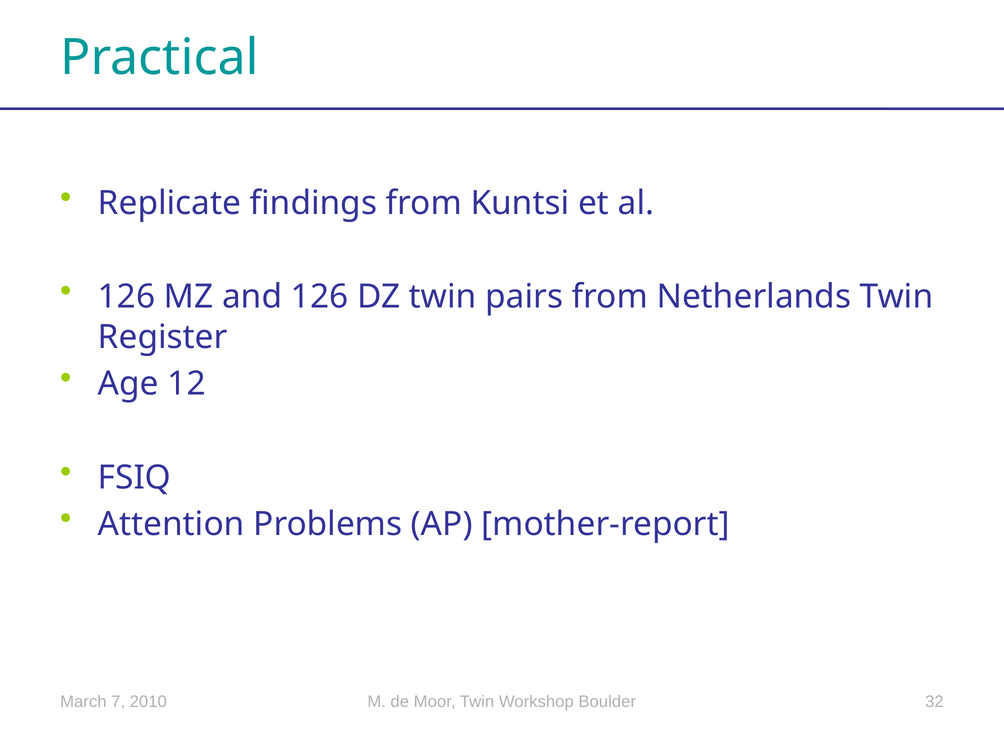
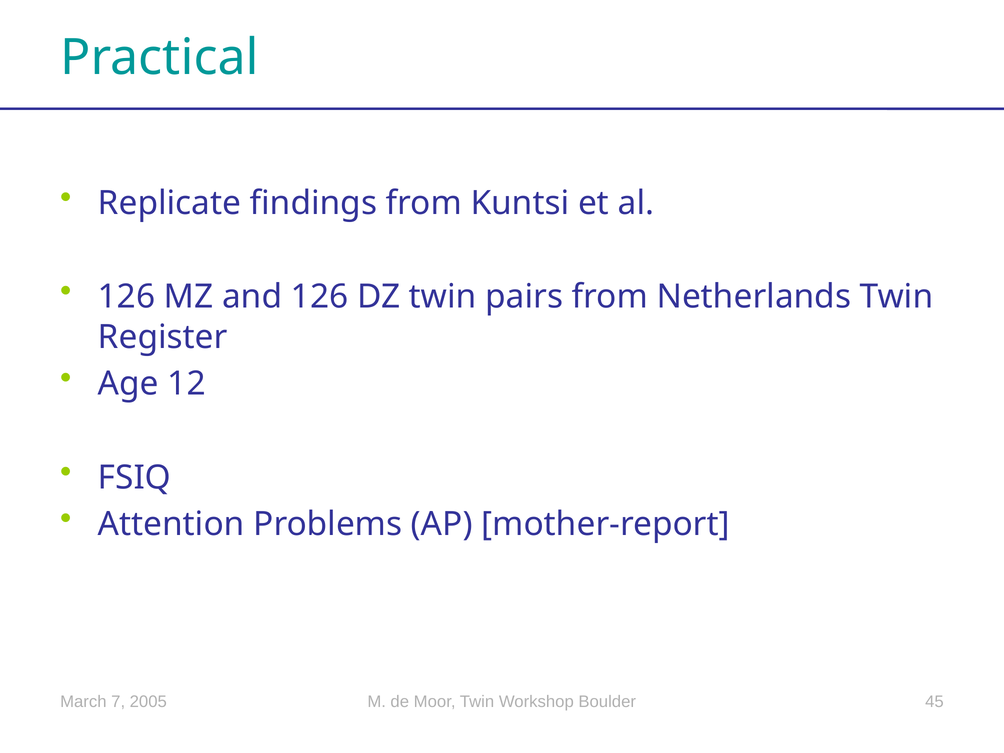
2010: 2010 -> 2005 (148, 702)
32: 32 -> 45 (934, 702)
